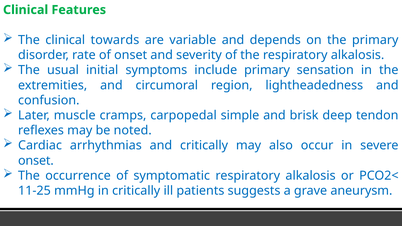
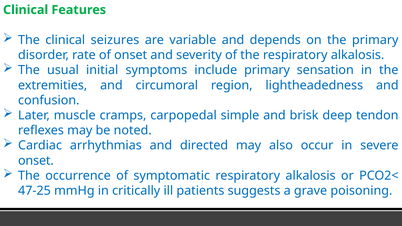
towards: towards -> seizures (115, 40)
and critically: critically -> directed (204, 146)
11-25: 11-25 -> 47-25 (34, 191)
aneurysm: aneurysm -> poisoning (361, 191)
